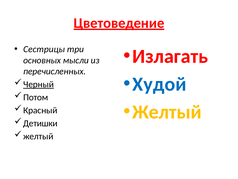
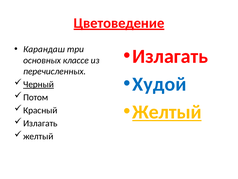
Сестрицы: Сестрицы -> Карандаш (44, 49)
мысли: мысли -> классе (76, 60)
Желтый underline: none -> present (167, 112)
Детишки: Детишки -> Излагать (40, 123)
